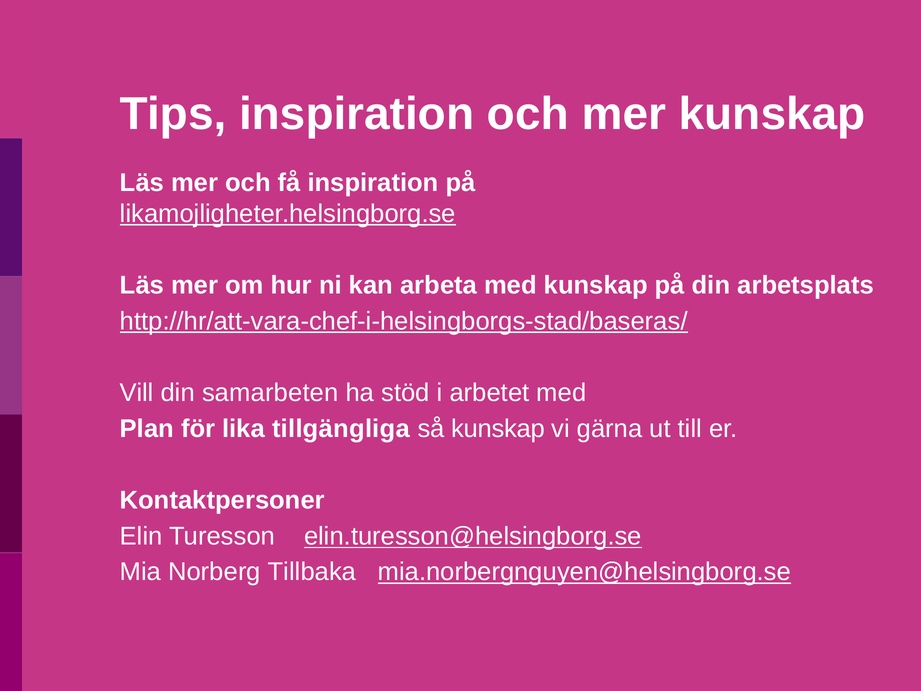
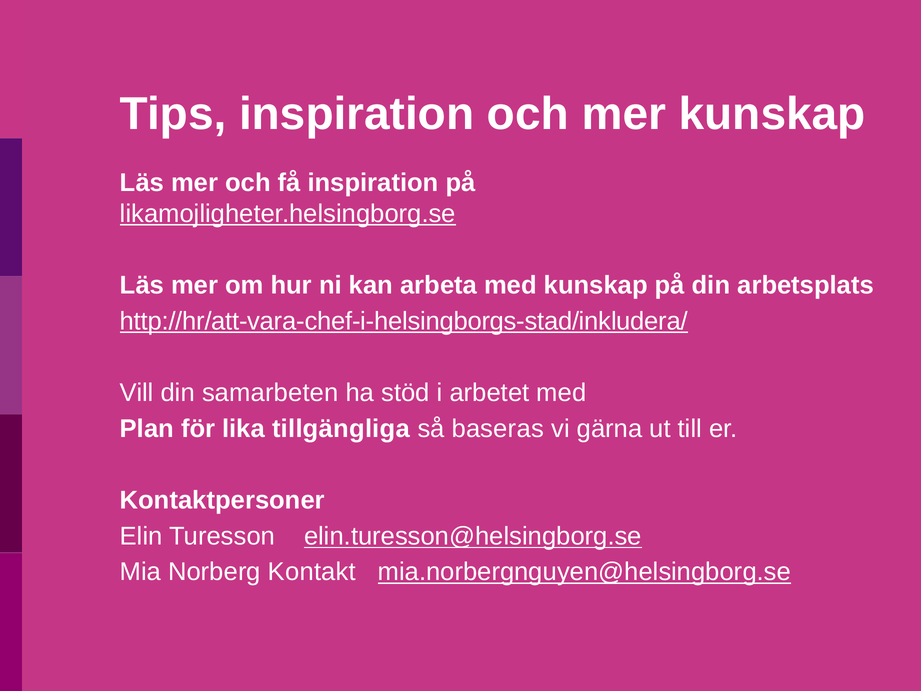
http://hr/att-vara-chef-i-helsingborgs-stad/baseras/: http://hr/att-vara-chef-i-helsingborgs-stad/baseras/ -> http://hr/att-vara-chef-i-helsingborgs-stad/inkludera/ (404, 321)
så kunskap: kunskap -> baseras (498, 429)
Tillbaka: Tillbaka -> Kontakt (312, 572)
